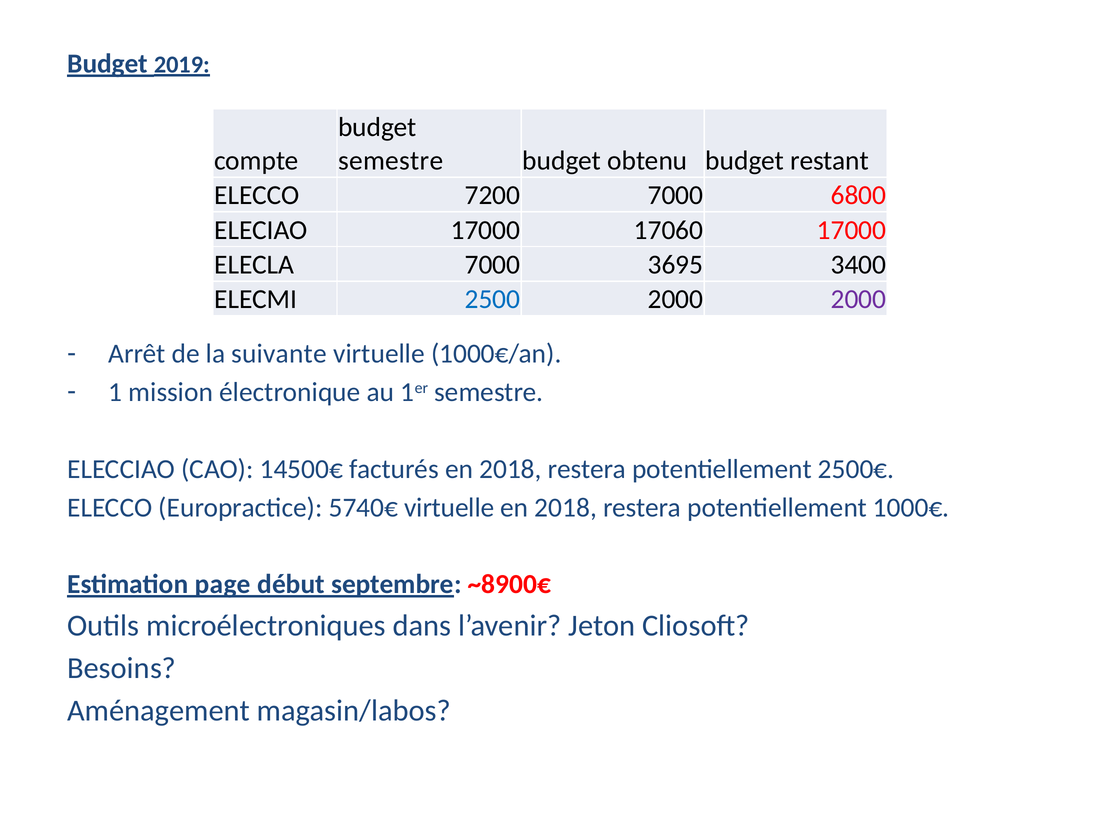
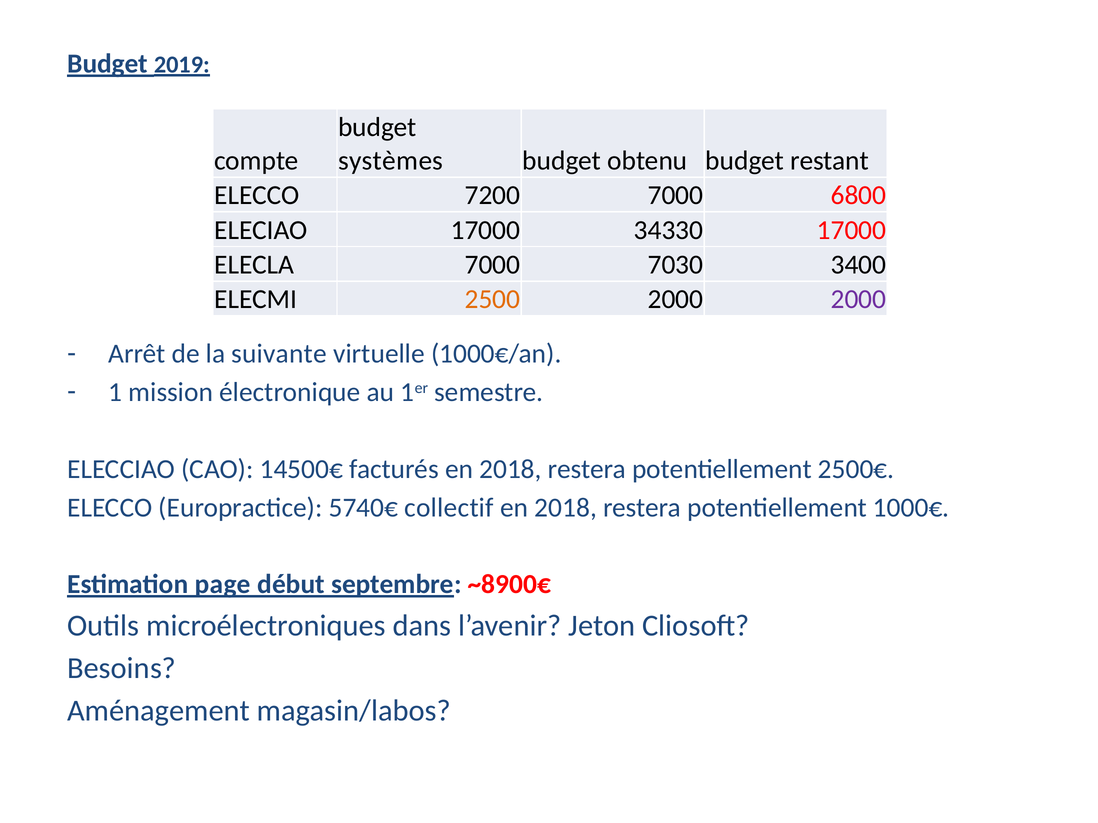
semestre: semestre -> systèmes (391, 161)
17060: 17060 -> 34330 (668, 230)
3695: 3695 -> 7030 (675, 265)
2500 colour: blue -> orange (492, 300)
5740€ virtuelle: virtuelle -> collectif (449, 508)
